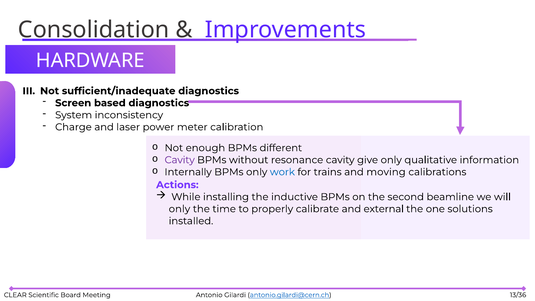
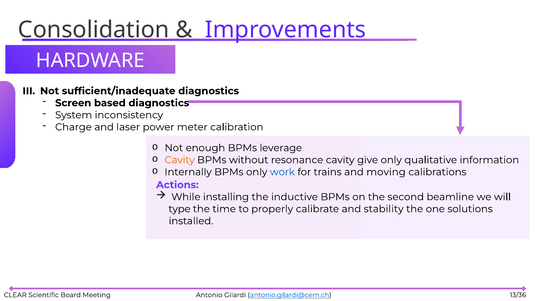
different: different -> leverage (281, 148)
Cavity colour: purple -> orange (180, 160)
only: only -> type (180, 209)
external: external -> stability (384, 209)
